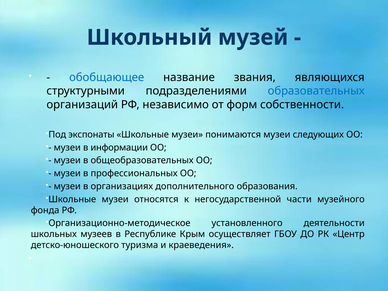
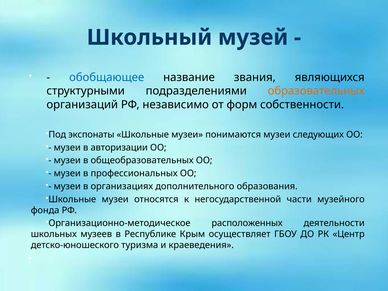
образовательных colour: blue -> orange (316, 91)
информации: информации -> авторизации (119, 148)
установленного: установленного -> расположенных (247, 223)
